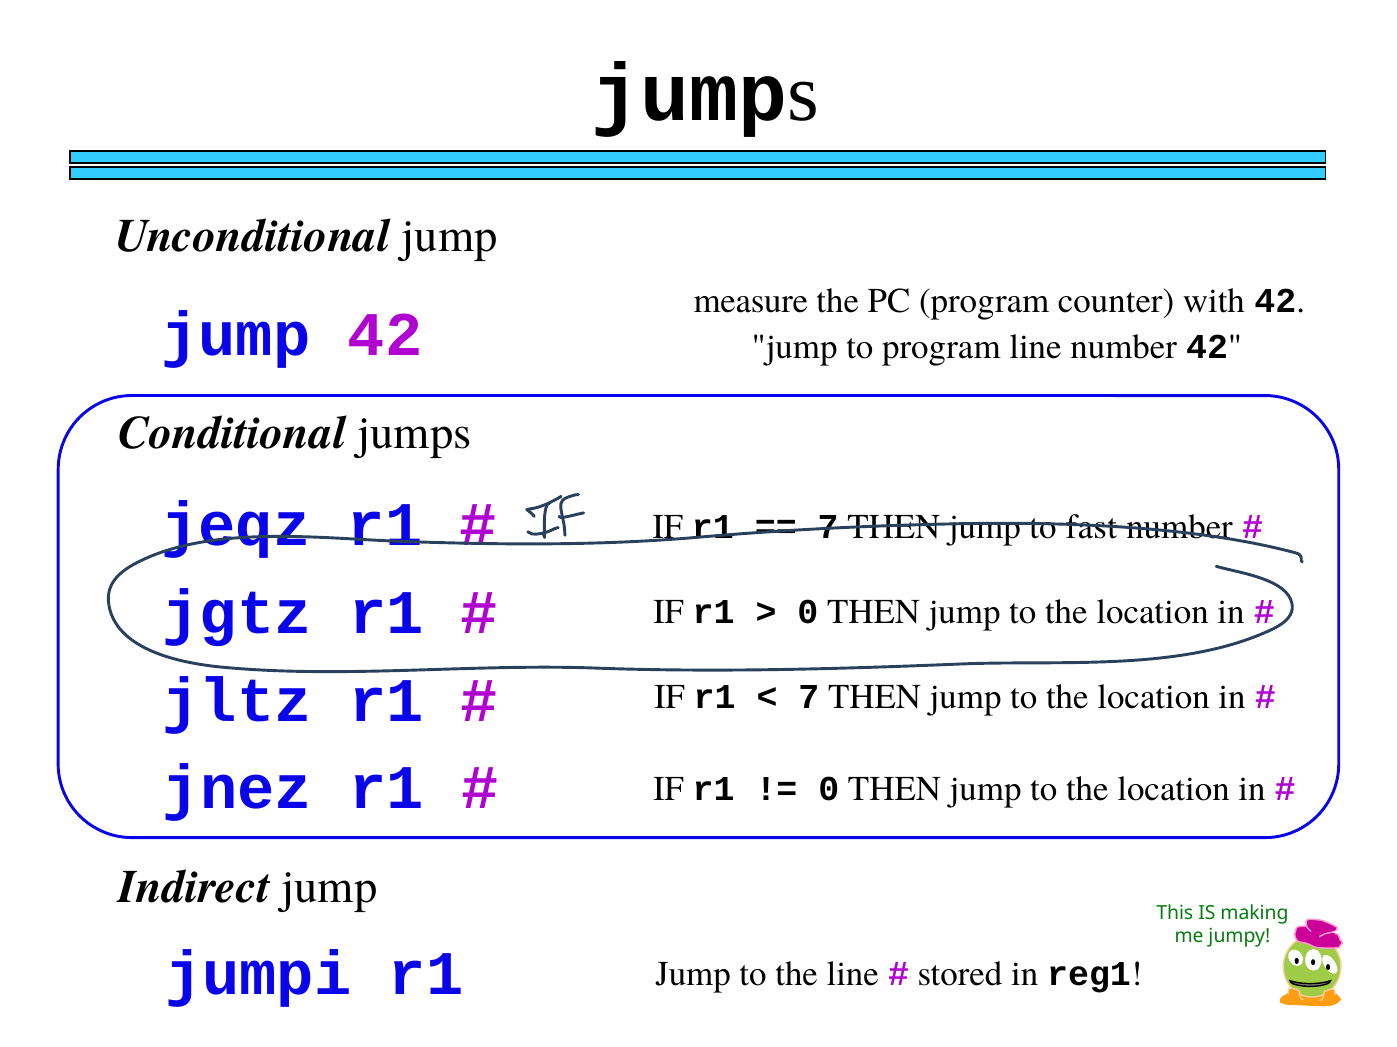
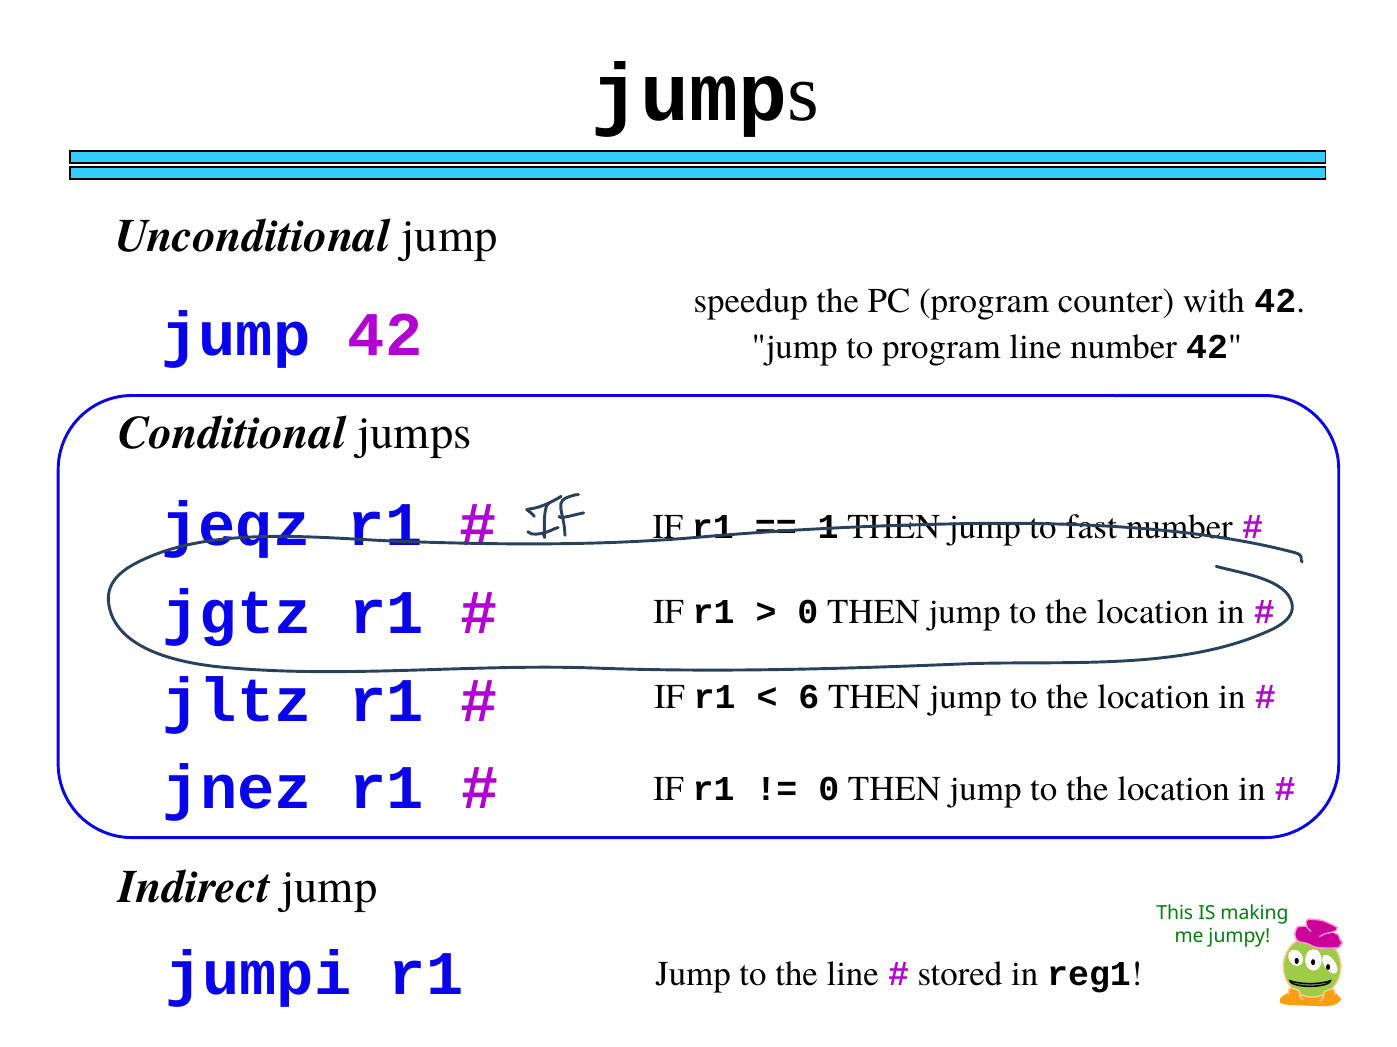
measure: measure -> speedup (751, 301)
7: 7 -> 1 (828, 527)
7: 7 -> 6 (809, 697)
